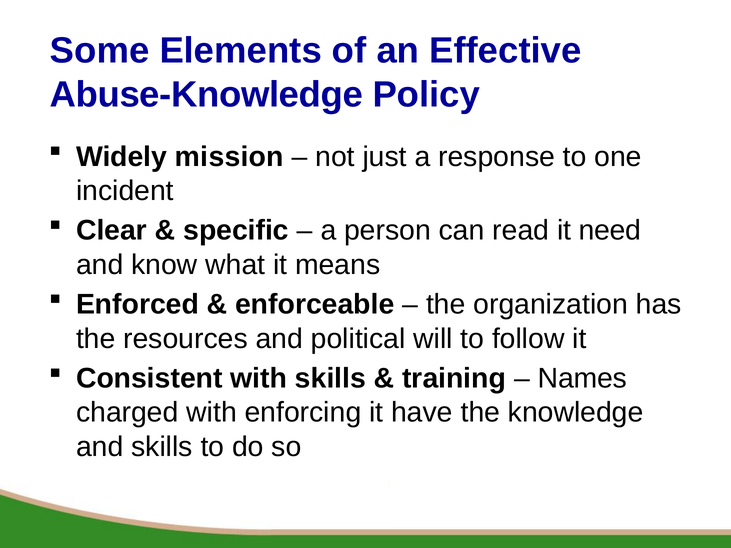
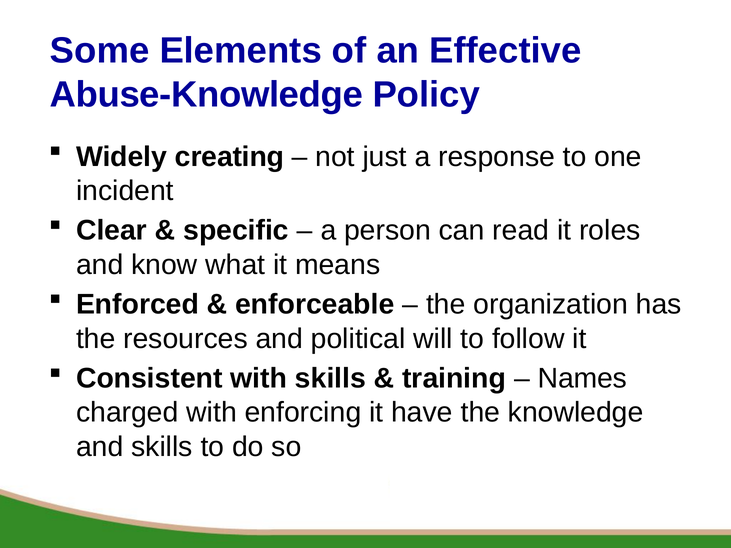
mission: mission -> creating (229, 157)
need: need -> roles (610, 231)
